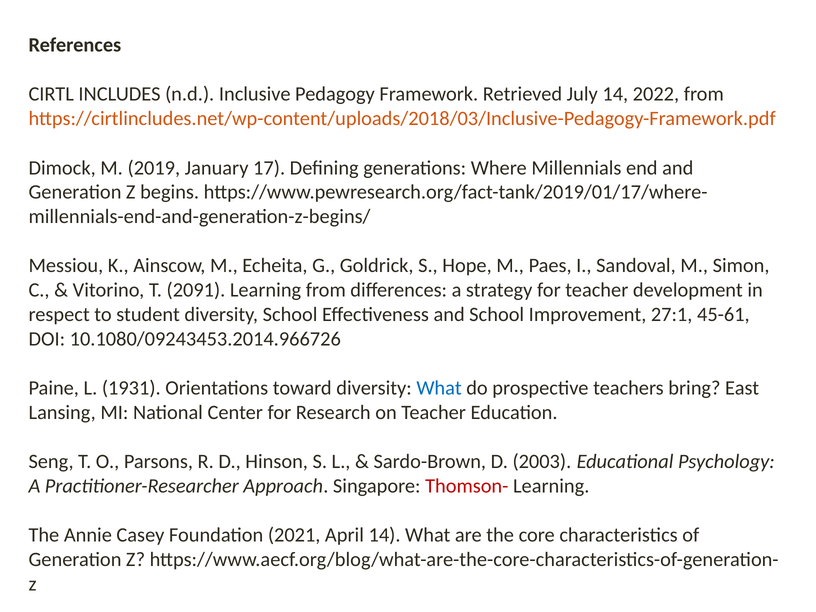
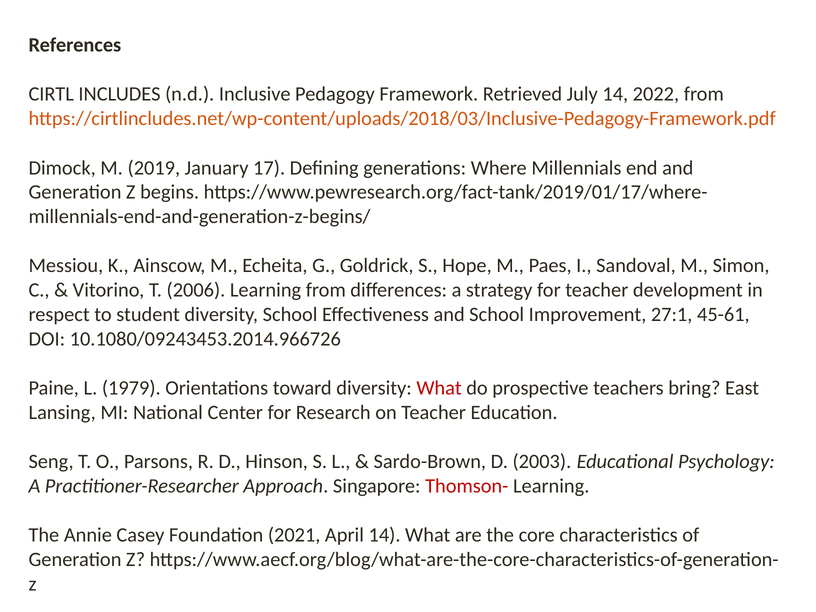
2091: 2091 -> 2006 (196, 290)
1931: 1931 -> 1979 (131, 388)
What colour: blue -> red (439, 388)
